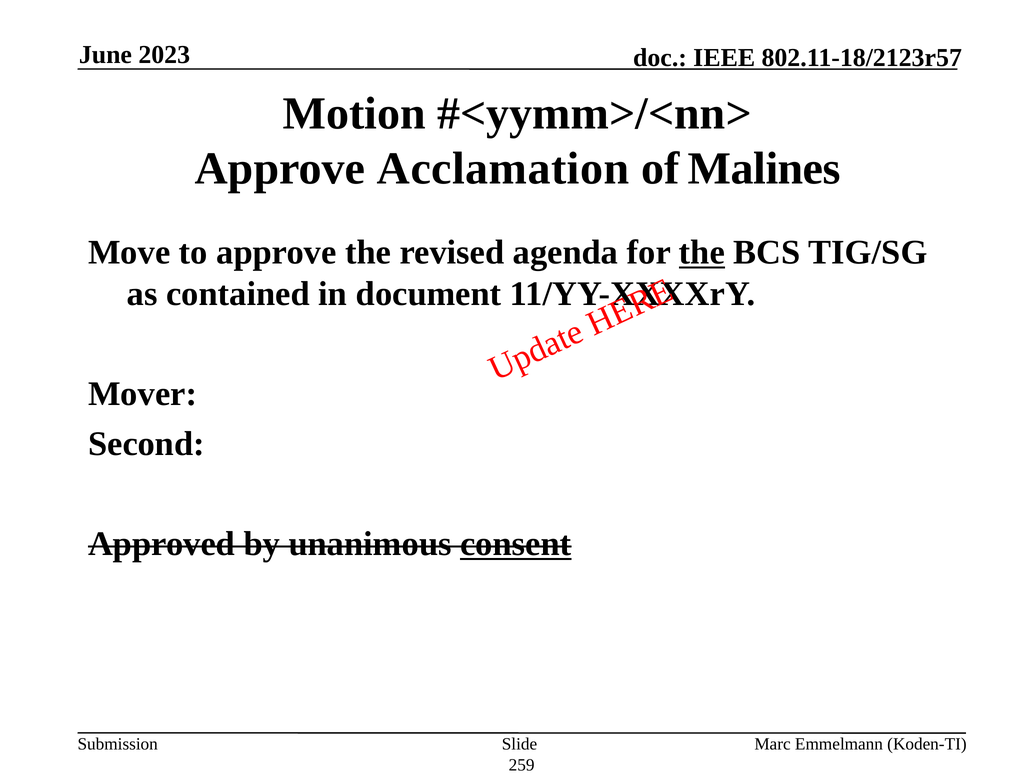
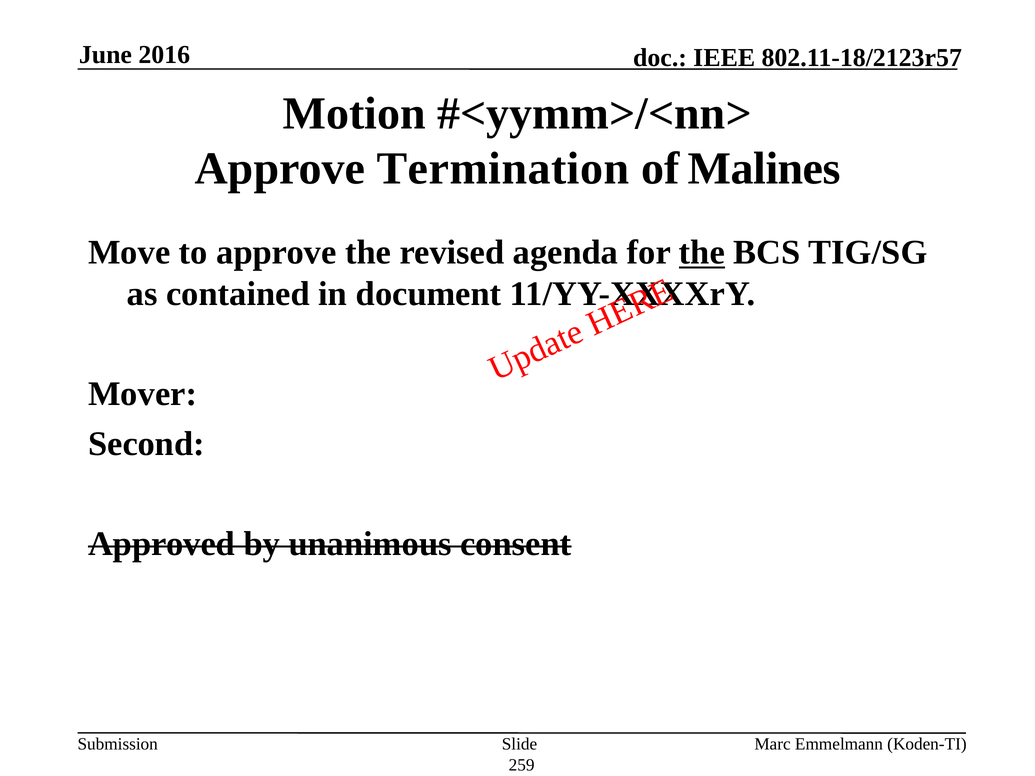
2023: 2023 -> 2016 (164, 55)
Acclamation: Acclamation -> Termination (503, 169)
consent underline: present -> none (516, 544)
